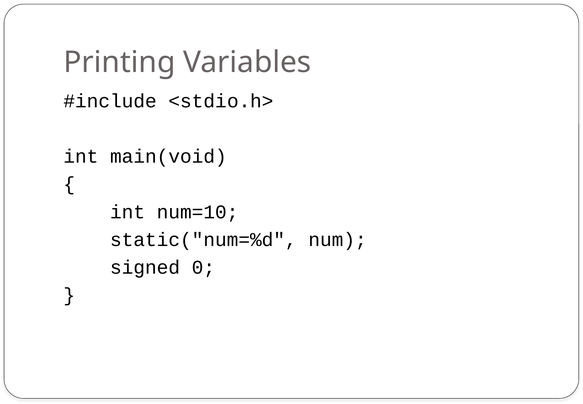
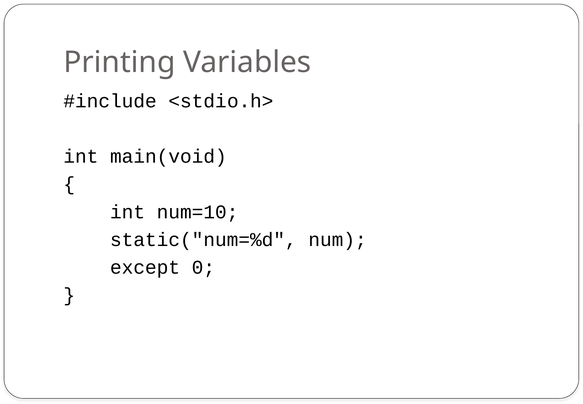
signed: signed -> except (145, 267)
